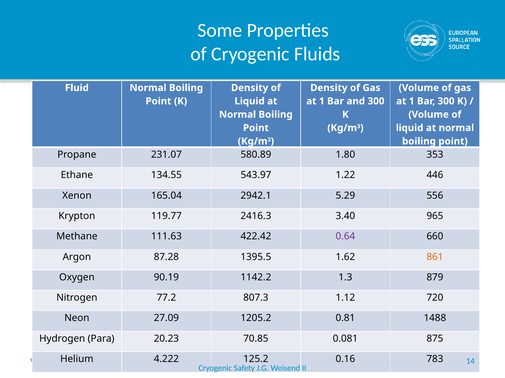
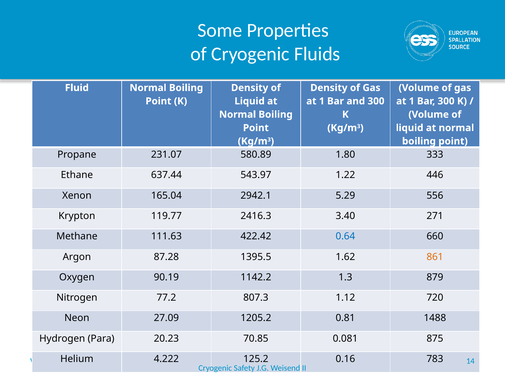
353: 353 -> 333 (435, 155)
134.55: 134.55 -> 637.44 (166, 175)
965: 965 -> 271 (435, 216)
0.64 colour: purple -> blue (345, 237)
